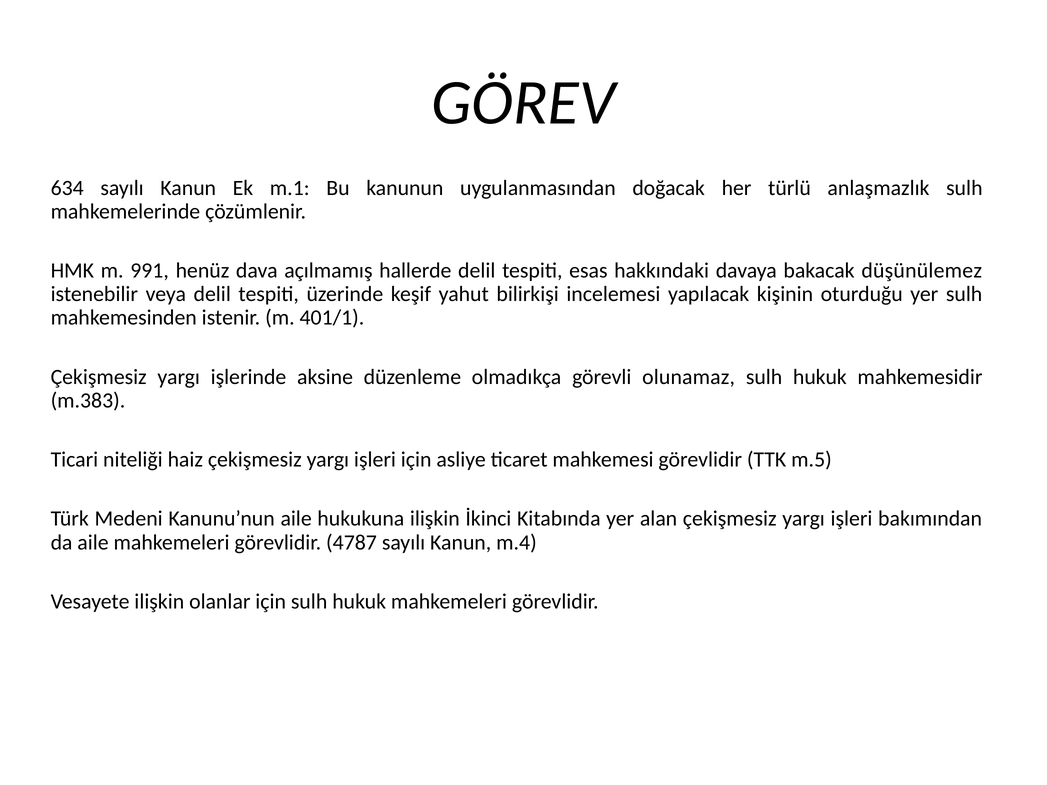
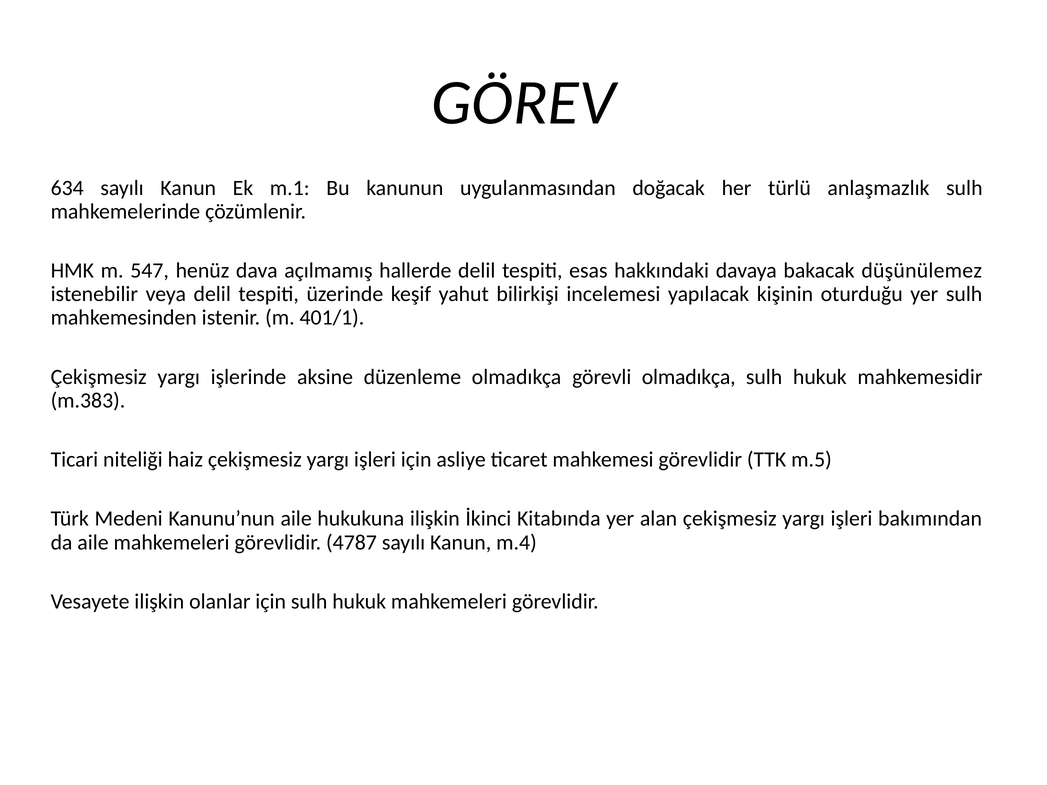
991: 991 -> 547 (150, 271)
görevli olunamaz: olunamaz -> olmadıkça (689, 377)
